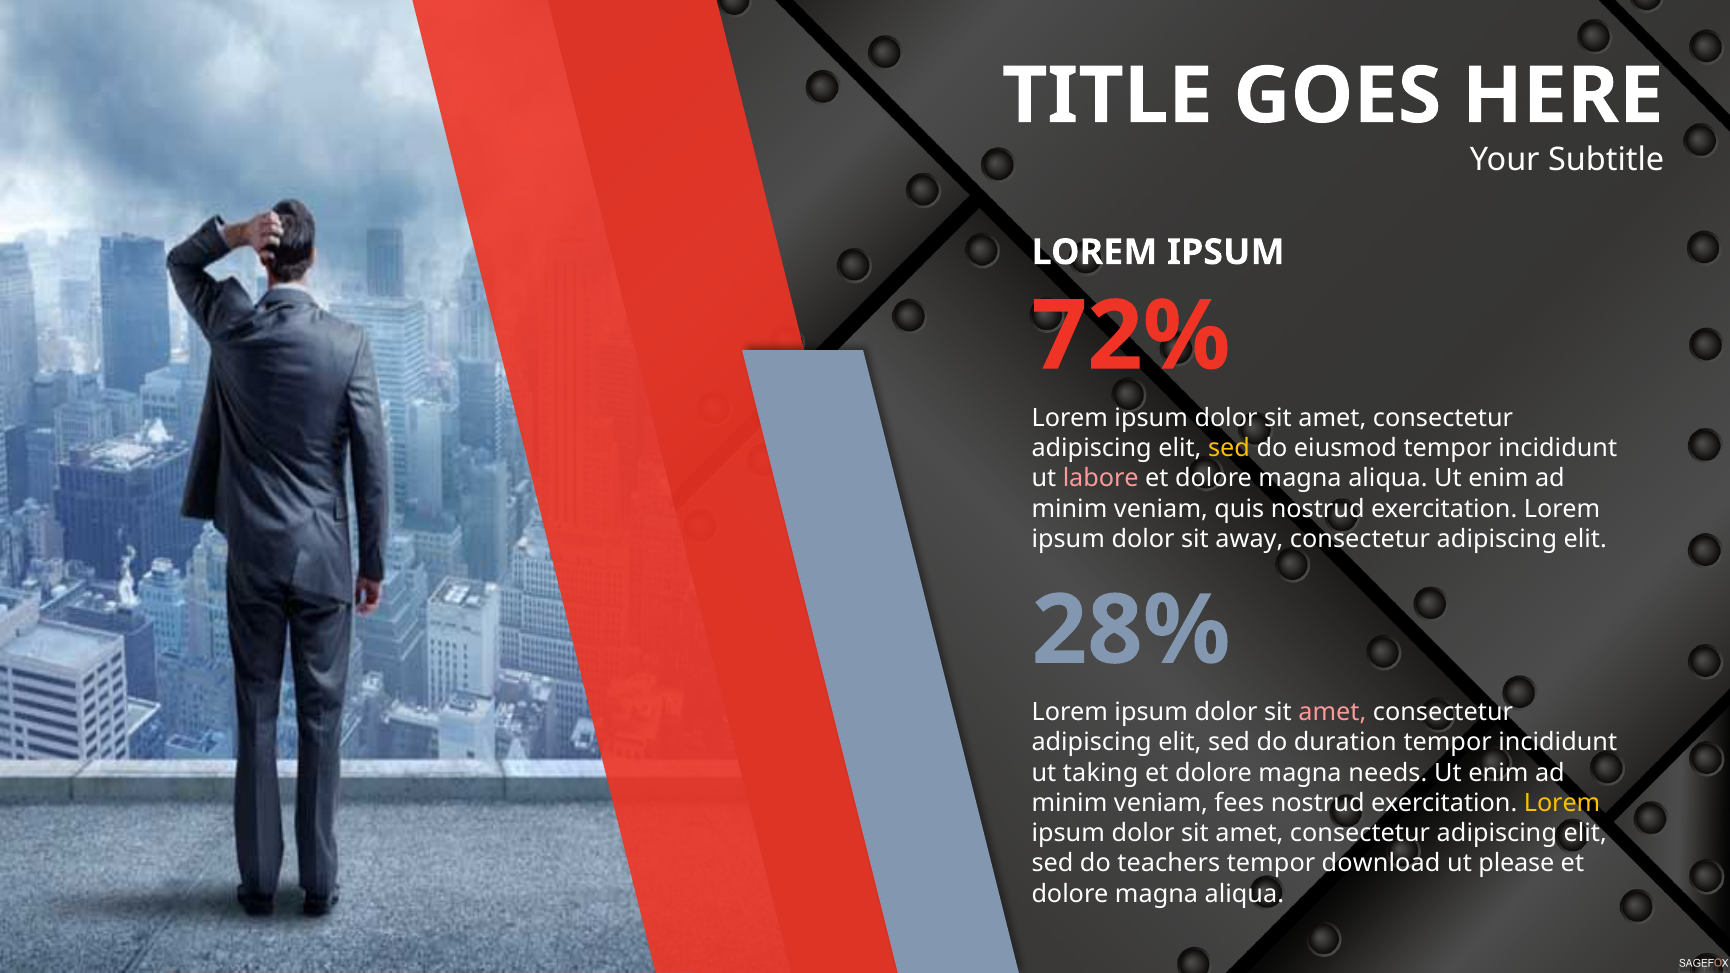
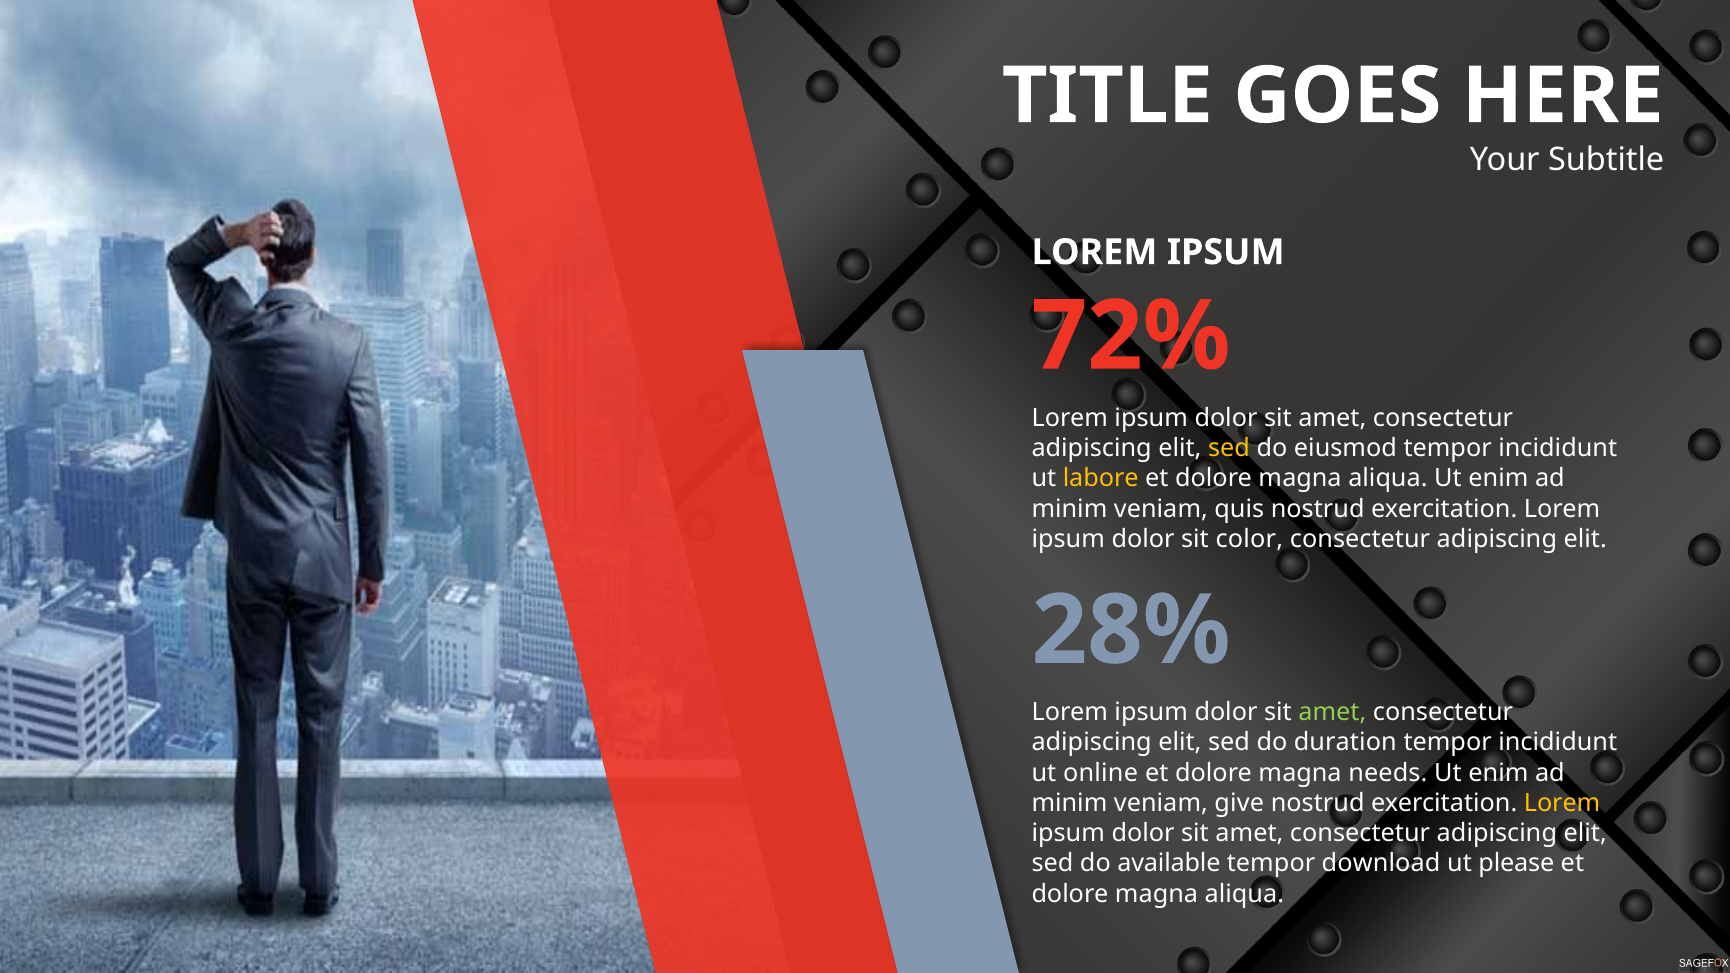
labore colour: pink -> yellow (1101, 479)
away: away -> color (1249, 539)
amet colour: pink -> light green (1332, 712)
taking: taking -> online (1101, 773)
fees: fees -> give (1239, 803)
teachers: teachers -> available (1169, 864)
